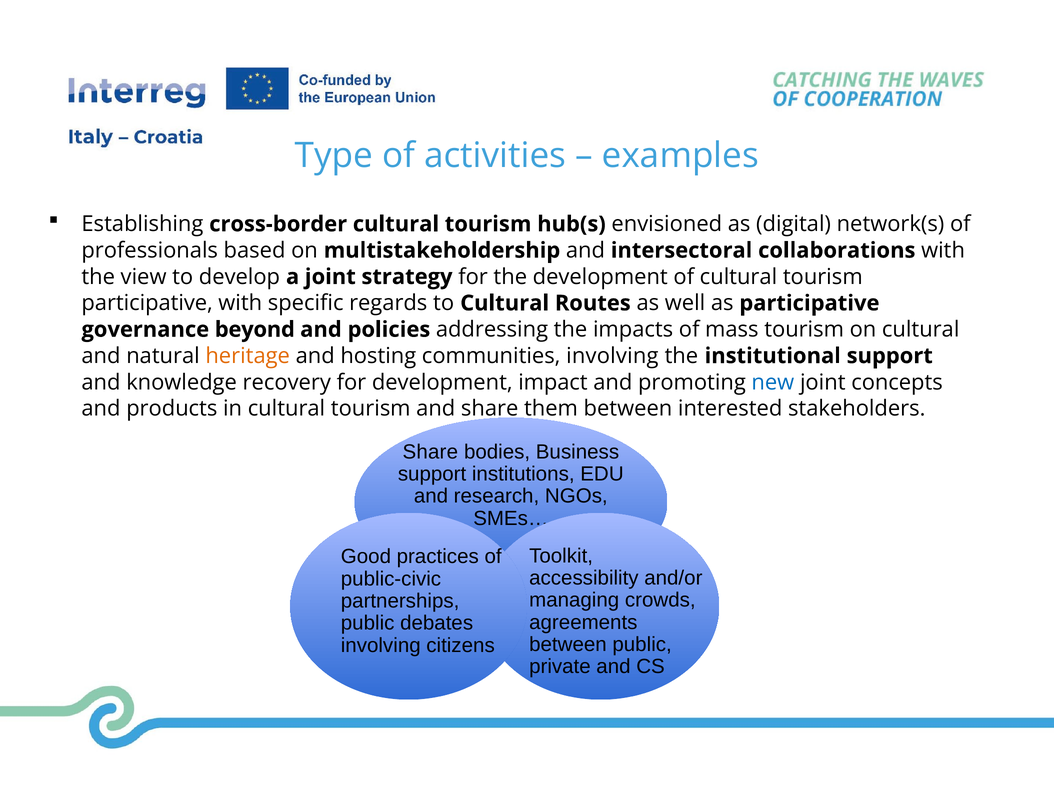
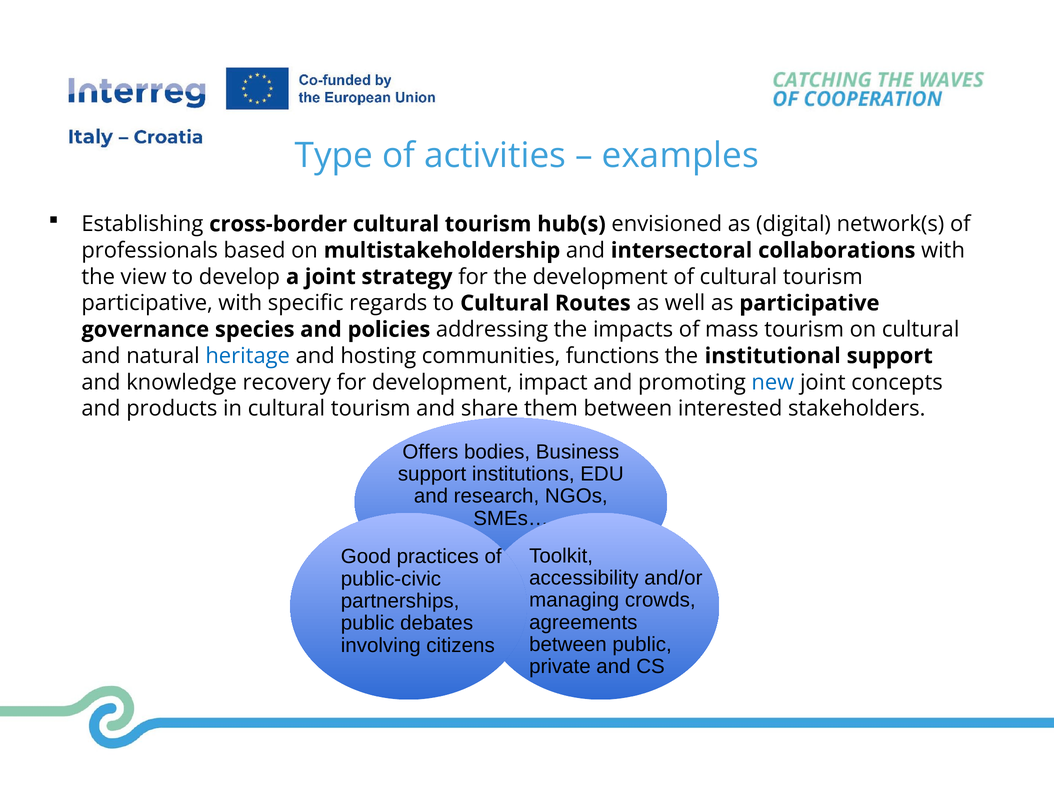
beyond: beyond -> species (255, 329)
heritage colour: orange -> blue (248, 356)
communities involving: involving -> functions (613, 356)
Share: Share -> Offers (430, 452)
